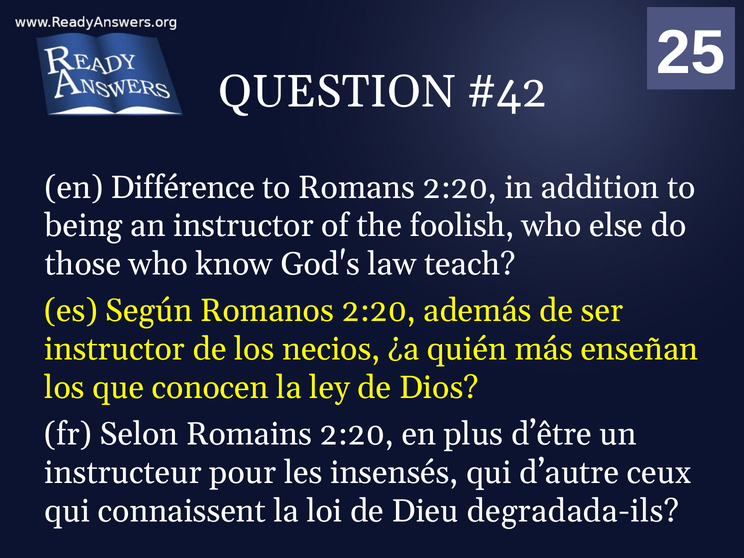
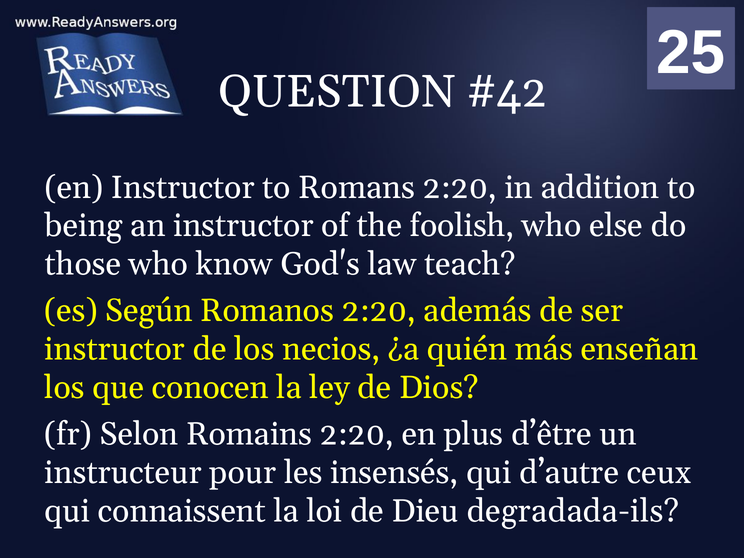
en Différence: Différence -> Instructor (183, 187)
